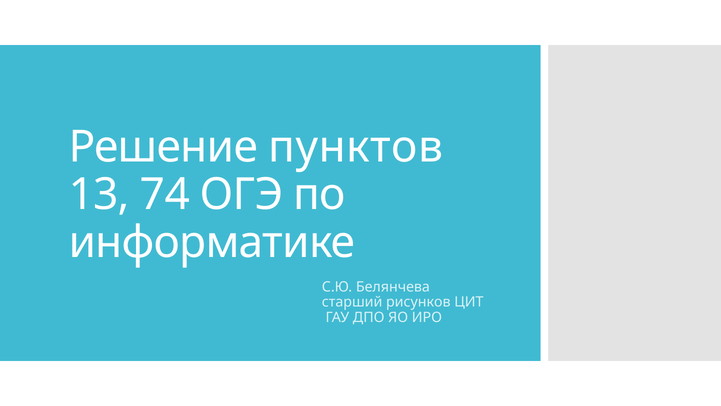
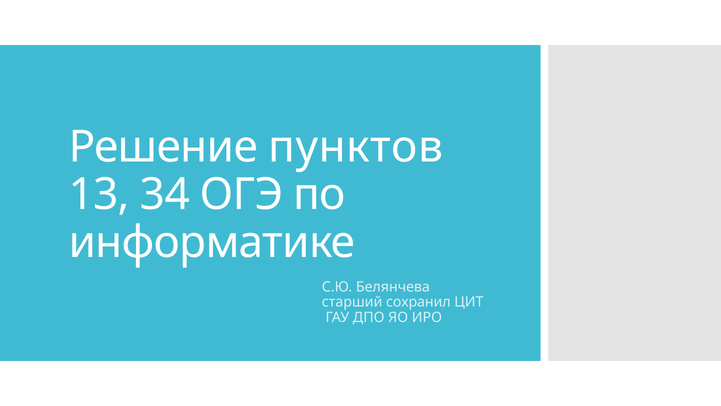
74: 74 -> 34 (165, 195)
рисунков: рисунков -> сохранил (418, 302)
